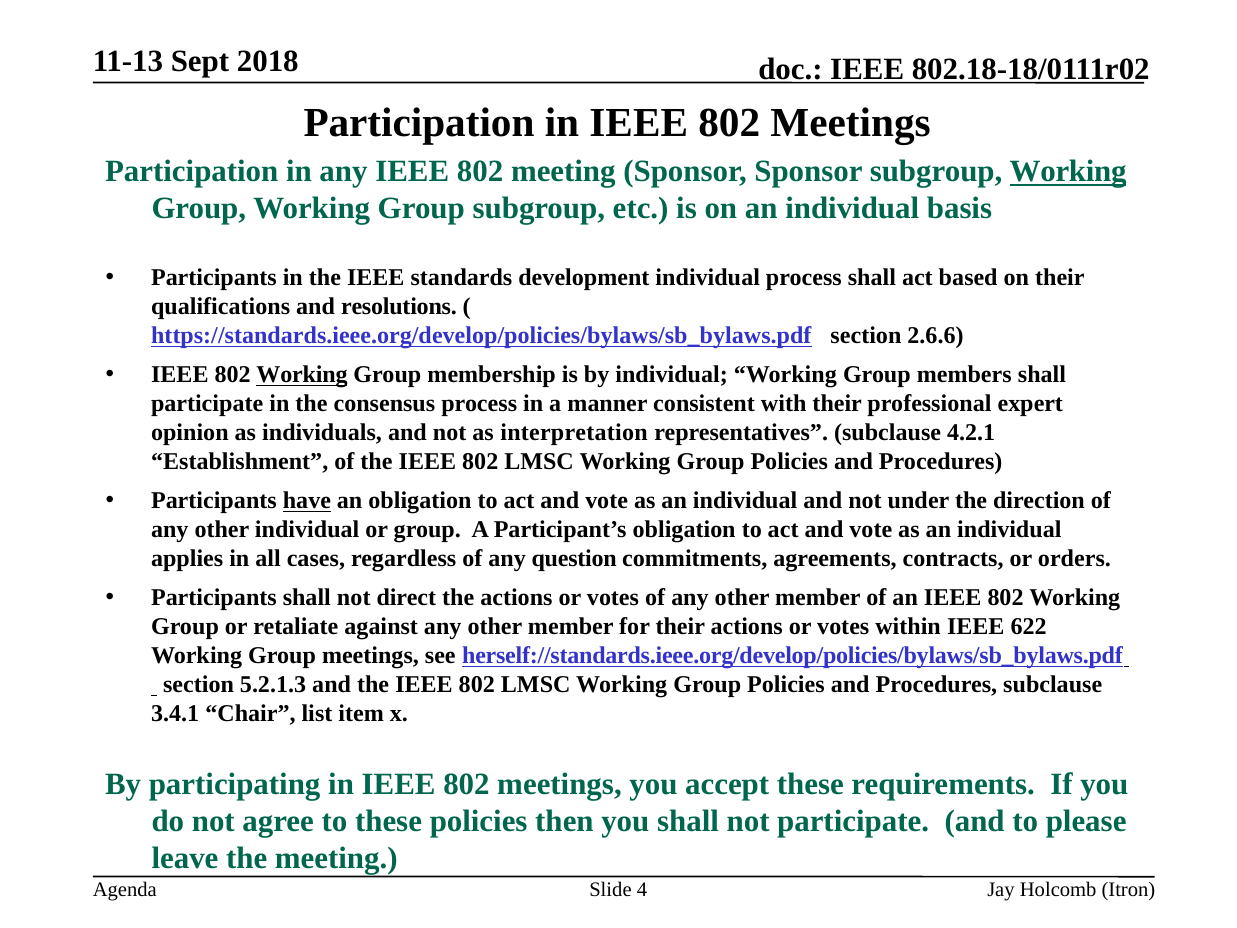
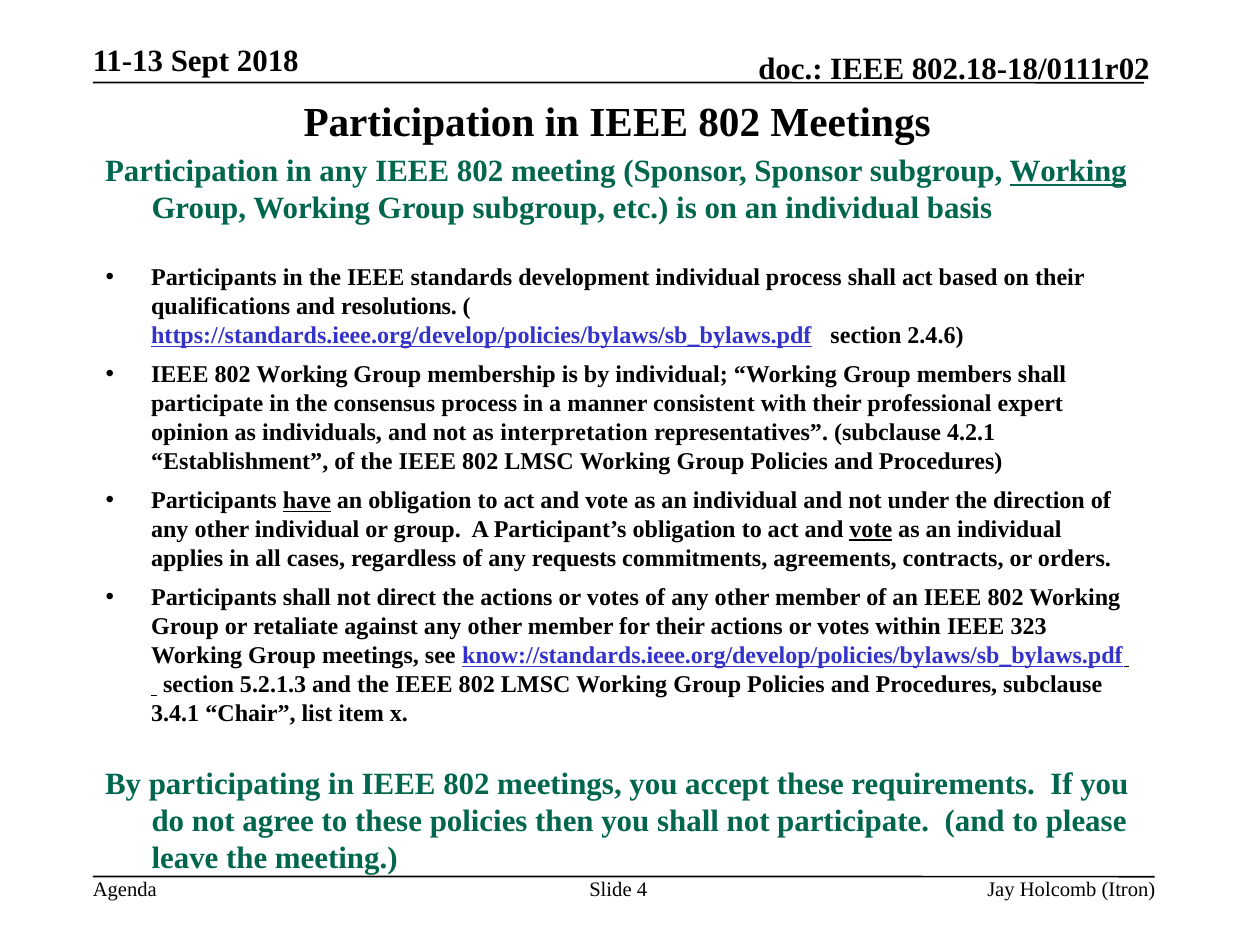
2.6.6: 2.6.6 -> 2.4.6 (936, 336)
Working underline: present -> none (302, 375)
vote underline: none -> present (871, 530)
question: question -> requests (574, 559)
622: 622 -> 323 (1029, 627)
herself://standards.ieee.org/develop/policies/bylaws/sb_bylaws.pdf: herself://standards.ieee.org/develop/policies/bylaws/sb_bylaws.pdf -> know://standards.ieee.org/develop/policies/bylaws/sb_bylaws.pdf (792, 656)
